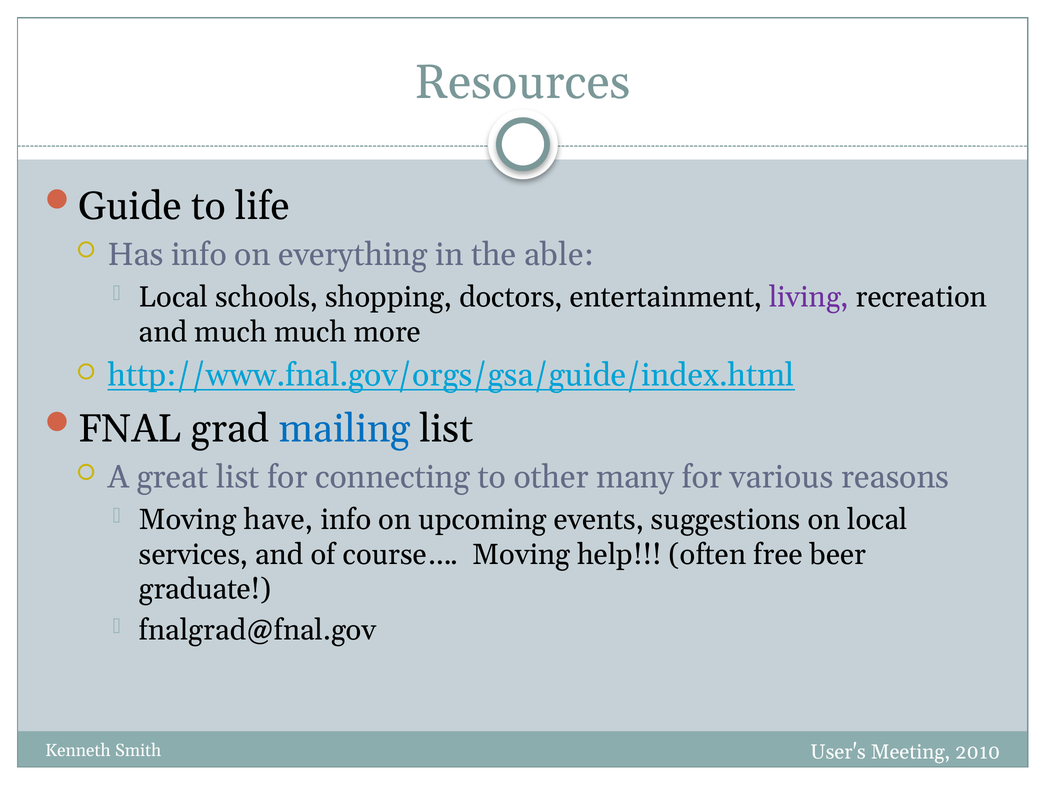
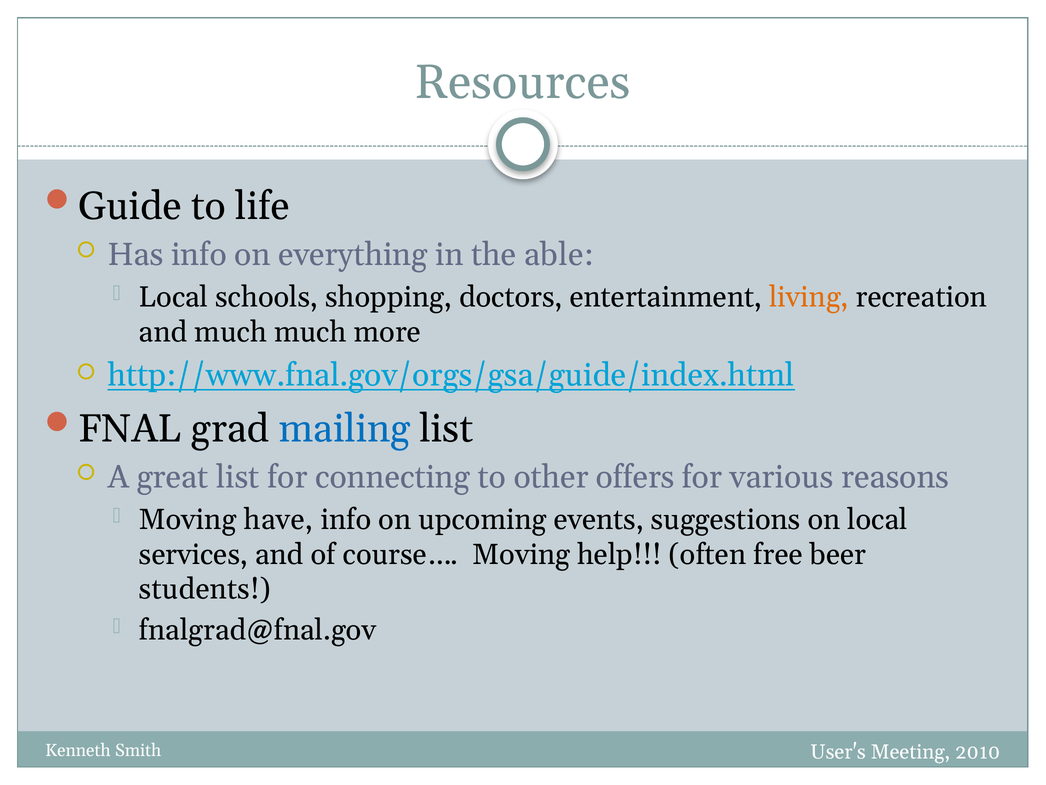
living colour: purple -> orange (809, 297)
many: many -> offers (635, 477)
graduate: graduate -> students (205, 589)
